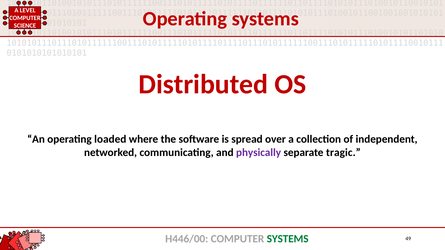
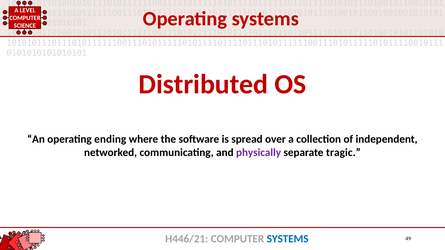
loaded: loaded -> ending (110, 139)
H446/00: H446/00 -> H446/21 (187, 239)
SYSTEMS colour: green -> blue (288, 239)
